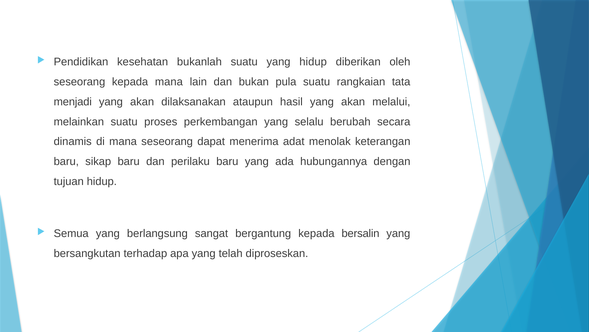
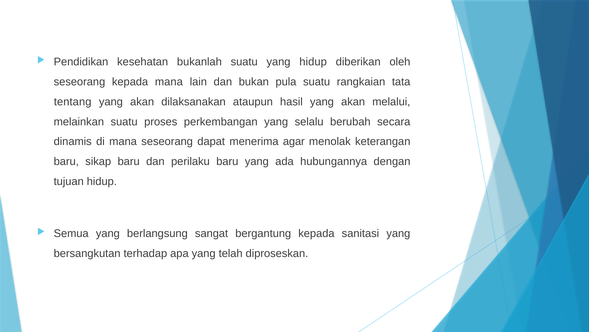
menjadi: menjadi -> tentang (73, 102)
adat: adat -> agar (294, 141)
bersalin: bersalin -> sanitasi (360, 233)
